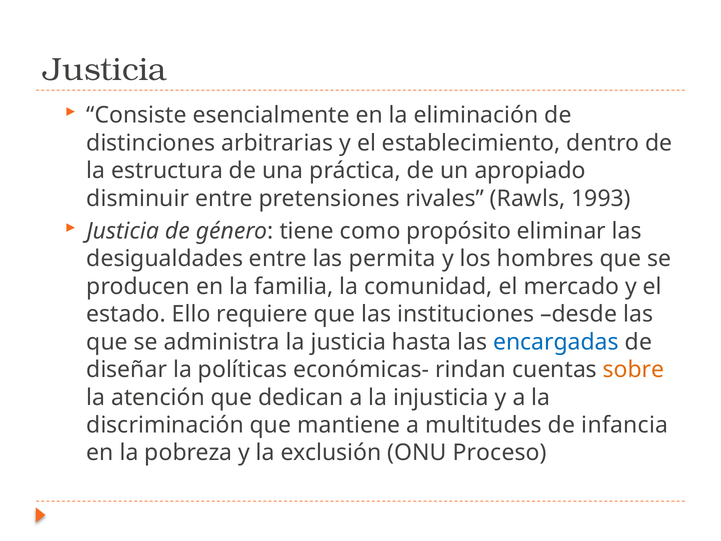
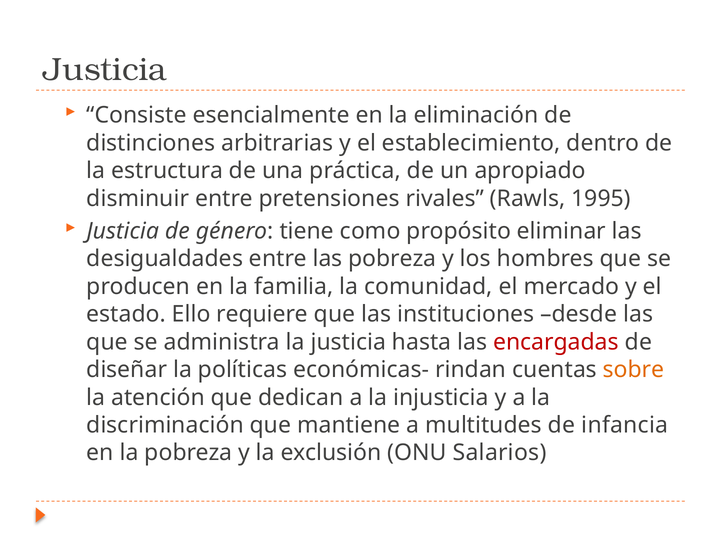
1993: 1993 -> 1995 (601, 198)
las permita: permita -> pobreza (392, 259)
encargadas colour: blue -> red (556, 342)
Proceso: Proceso -> Salarios (500, 453)
